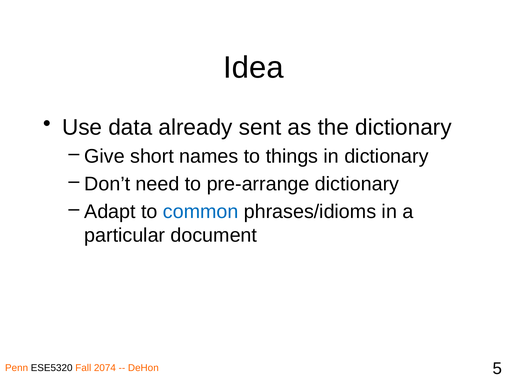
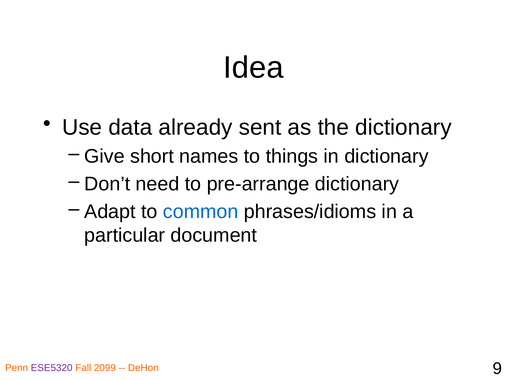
ESE5320 colour: black -> purple (52, 368)
2074: 2074 -> 2099 (105, 368)
5: 5 -> 9 (497, 369)
